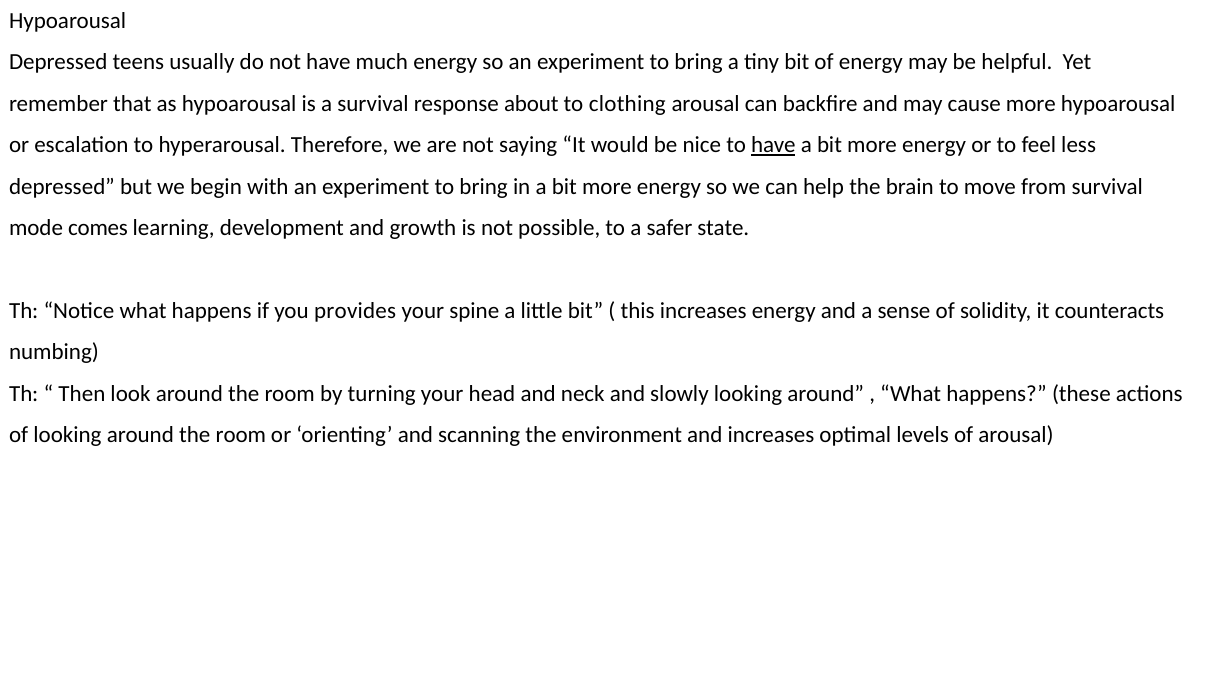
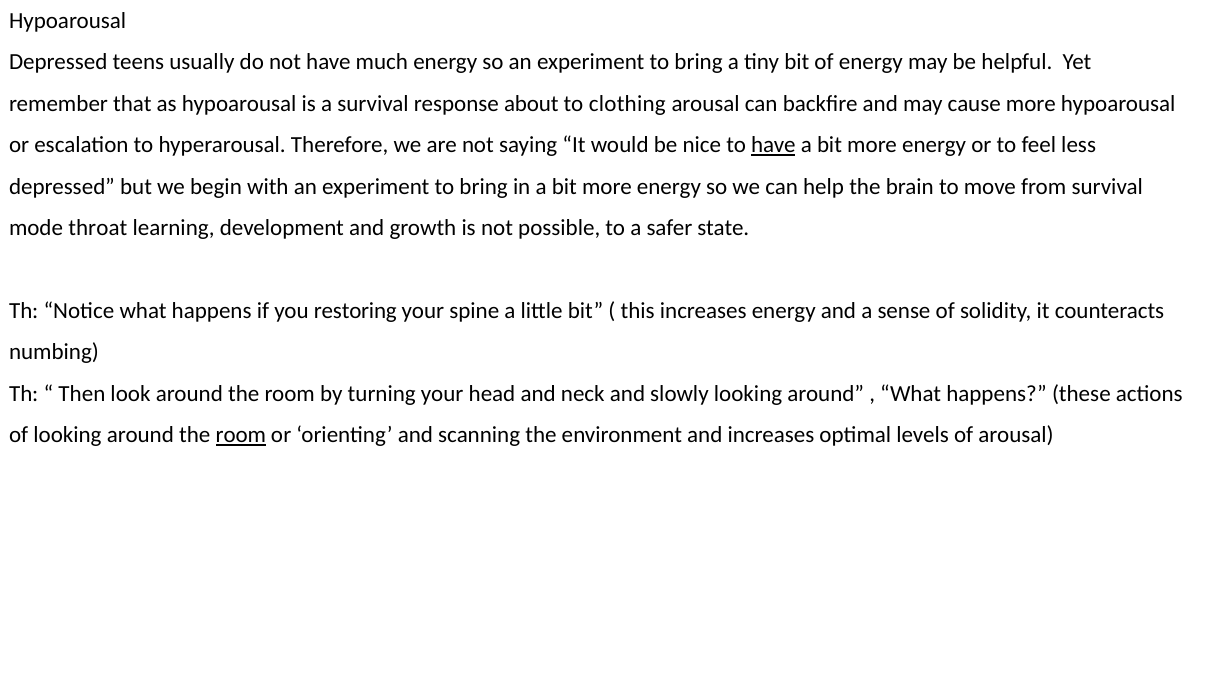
comes: comes -> throat (98, 228)
provides: provides -> restoring (355, 311)
room underline: none -> present (241, 435)
